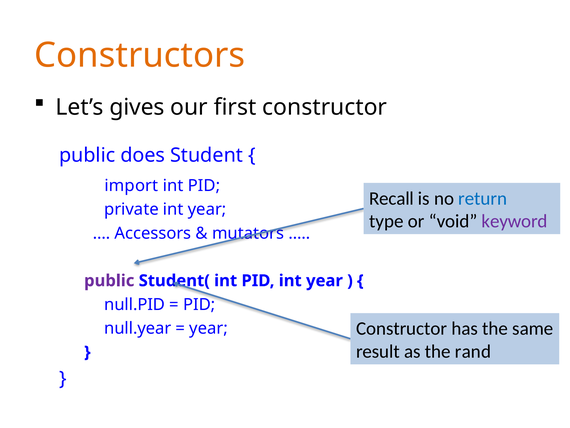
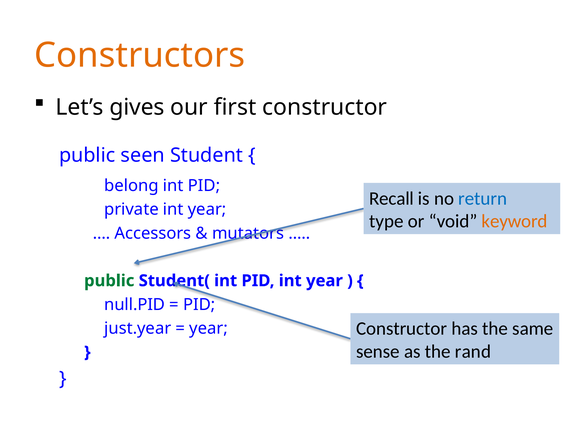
does: does -> seen (143, 155)
import: import -> belong (131, 185)
keyword colour: purple -> orange (515, 221)
public colour: purple -> green (109, 280)
null.year: null.year -> just.year (138, 328)
result: result -> sense (378, 351)
